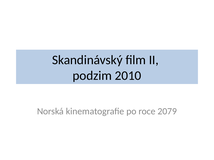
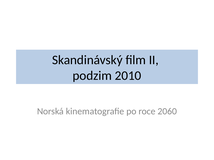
2079: 2079 -> 2060 (167, 112)
